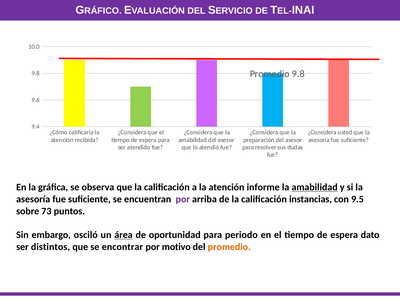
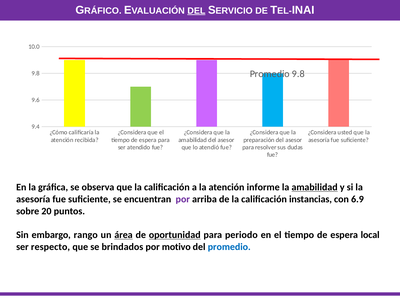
DEL underline: none -> present (196, 11)
9.5: 9.5 -> 6.9 (357, 199)
73: 73 -> 20 (46, 211)
osciló: osciló -> rango (86, 235)
oportunidad underline: none -> present (175, 235)
dato: dato -> local (370, 235)
distintos: distintos -> respecto (50, 247)
encontrar: encontrar -> brindados (122, 247)
promedio colour: orange -> blue (229, 247)
